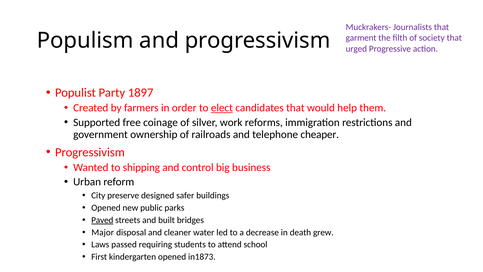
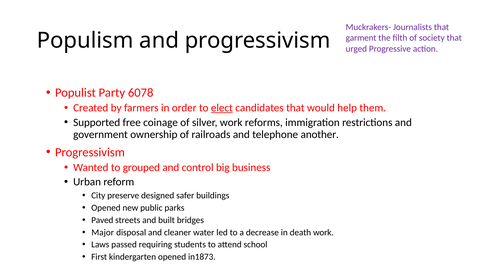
1897: 1897 -> 6078 (141, 93)
cheaper: cheaper -> another (320, 134)
shipping: shipping -> grouped (141, 167)
Paved underline: present -> none (102, 220)
death grew: grew -> work (323, 232)
